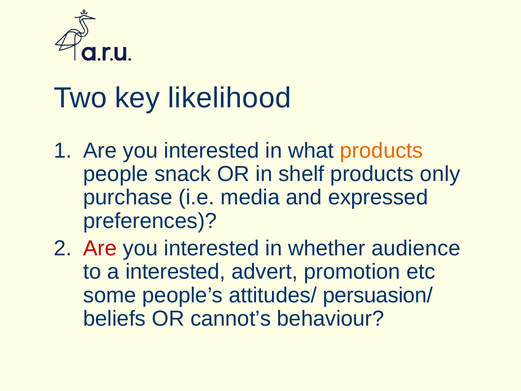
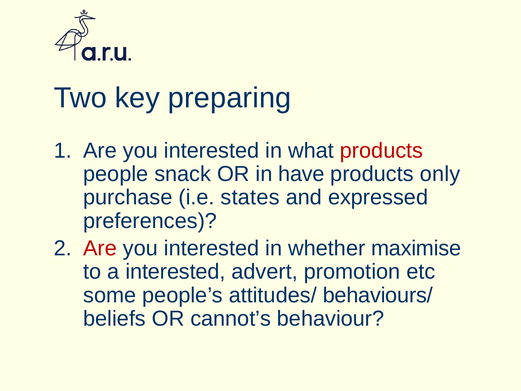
likelihood: likelihood -> preparing (230, 98)
products colour: orange -> red (382, 150)
shelf: shelf -> have (301, 174)
media: media -> states (250, 197)
audience: audience -> maximise (416, 248)
persuasion/: persuasion/ -> behaviours/ (378, 295)
